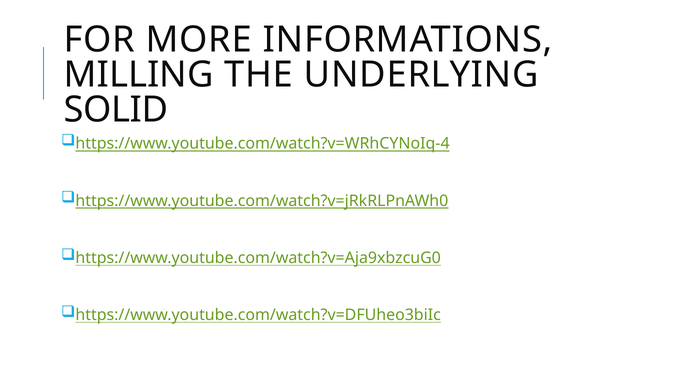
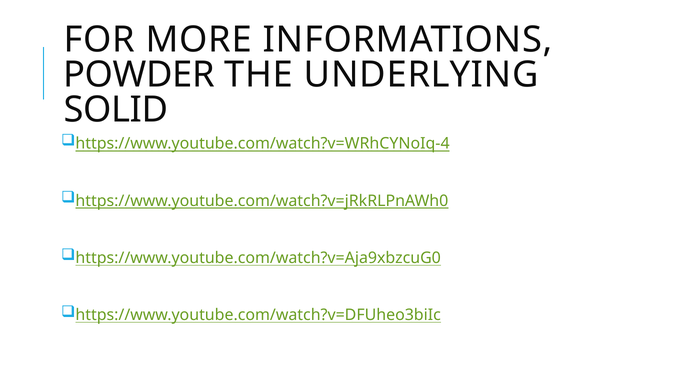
MILLING: MILLING -> POWDER (139, 75)
